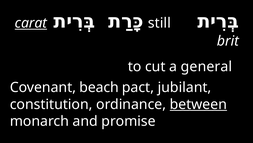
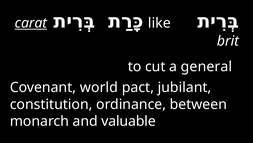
still: still -> like (159, 23)
beach: beach -> world (99, 87)
between underline: present -> none (198, 104)
promise: promise -> valuable (129, 121)
